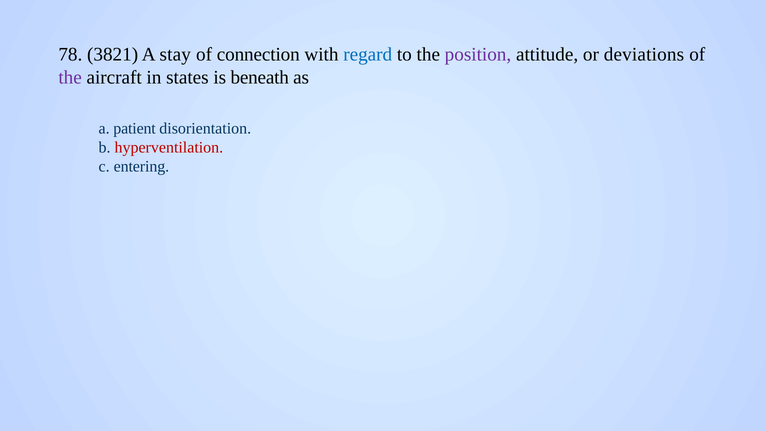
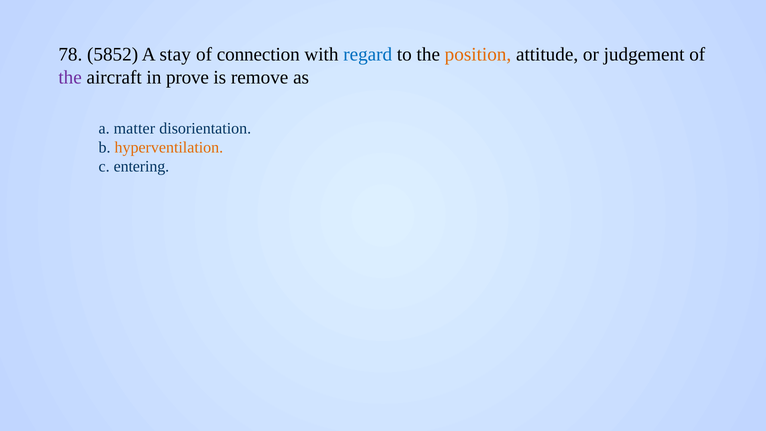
3821: 3821 -> 5852 (113, 54)
position colour: purple -> orange (478, 54)
deviations: deviations -> judgement (644, 54)
states: states -> prove (187, 77)
beneath: beneath -> remove (260, 77)
patient: patient -> matter (134, 128)
hyperventilation colour: red -> orange (169, 147)
